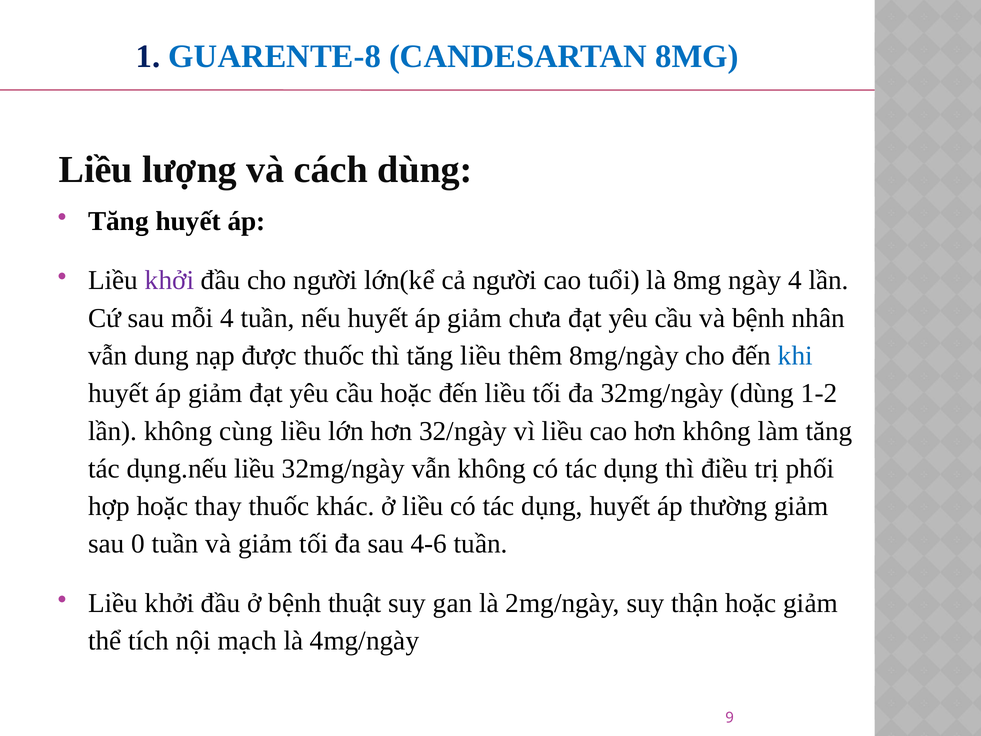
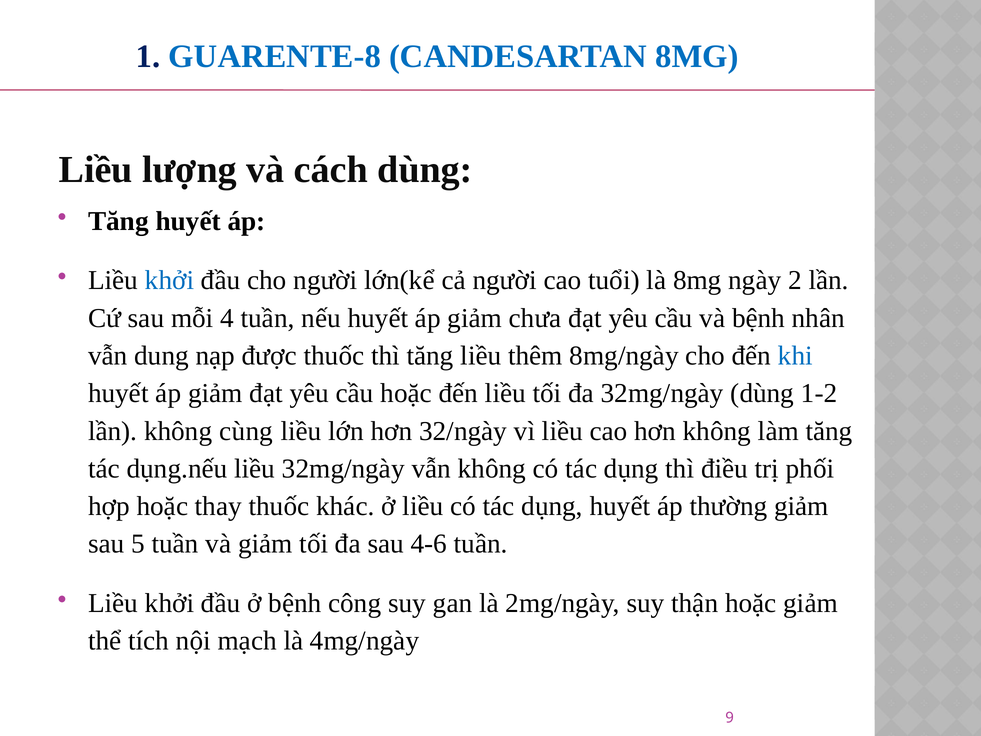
khởi colour: purple -> blue (169, 280)
ngày 4: 4 -> 2 (795, 280)
0: 0 -> 5 (138, 544)
thuật: thuật -> công (355, 603)
